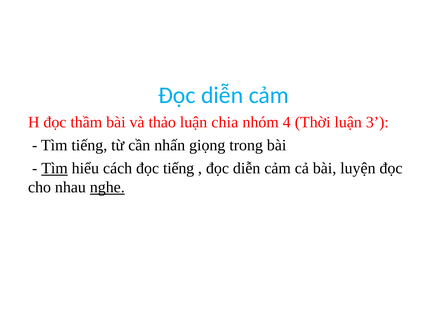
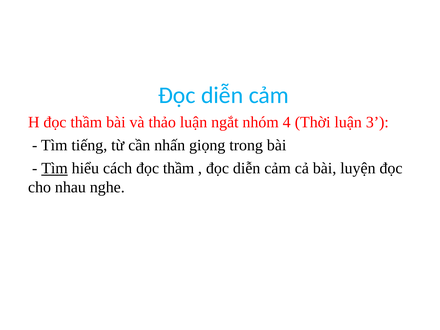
chia: chia -> ngắt (225, 122)
cách đọc tiếng: tiếng -> thầm (179, 168)
nghe underline: present -> none (107, 187)
